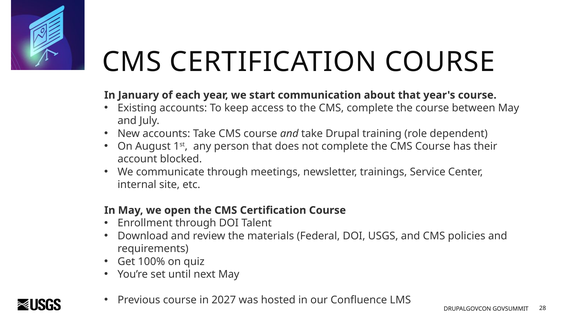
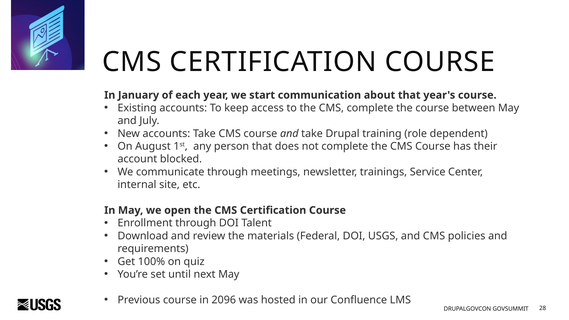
2027: 2027 -> 2096 (224, 300)
